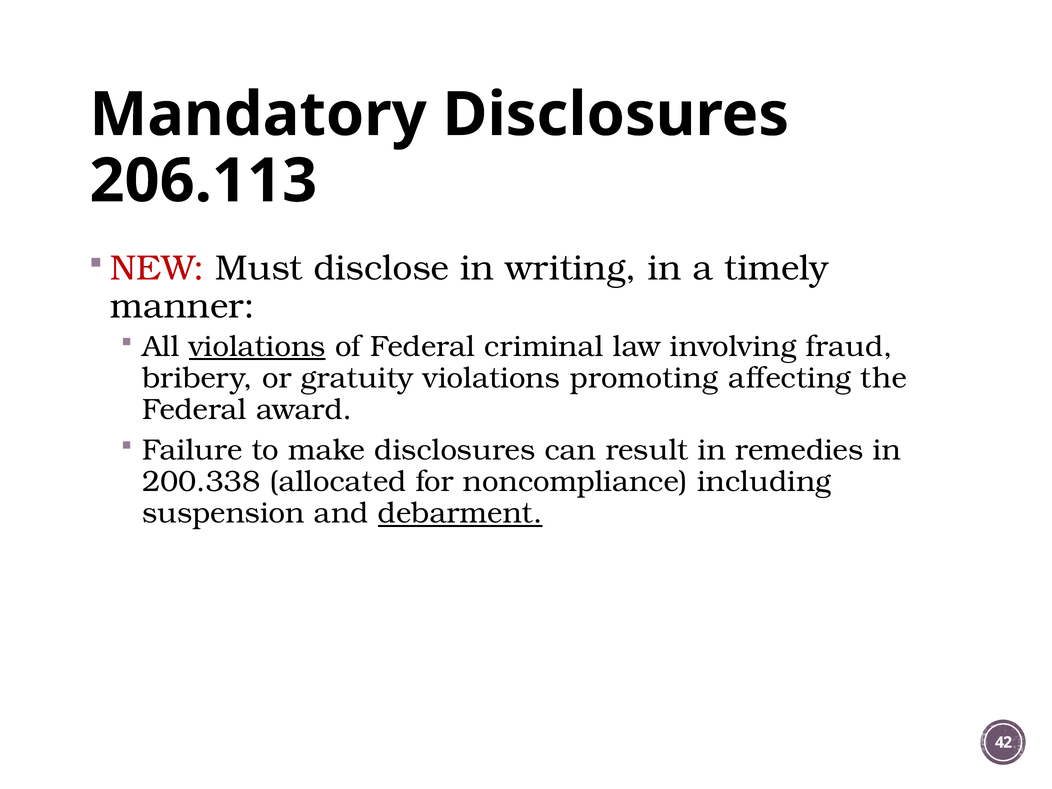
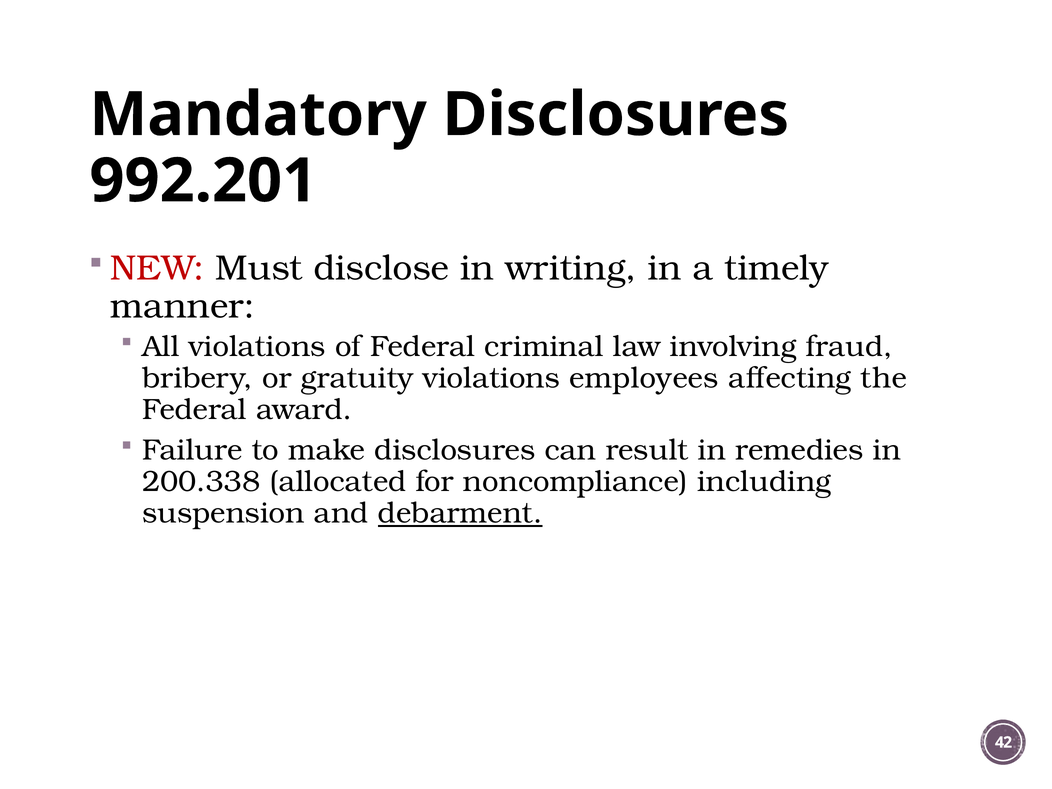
206.113: 206.113 -> 992.201 (203, 181)
violations underline: present -> none (257, 347)
promoting: promoting -> employees (644, 378)
